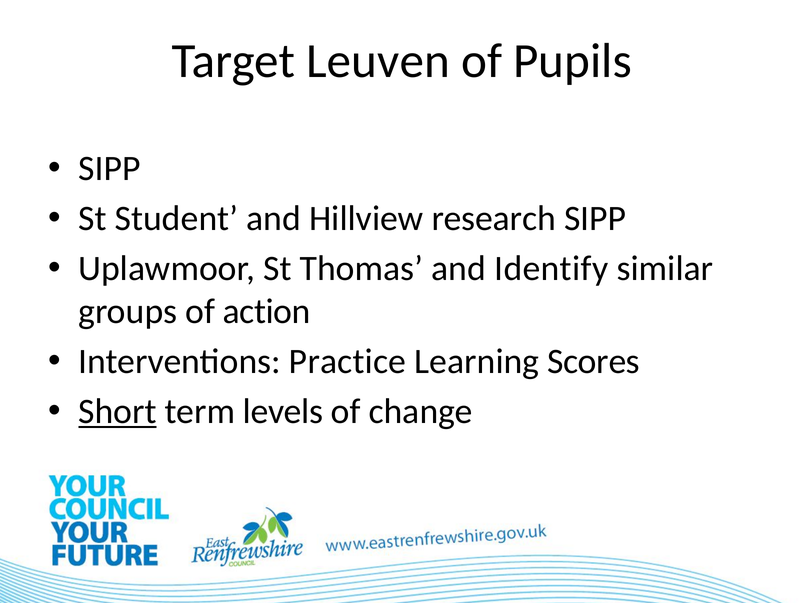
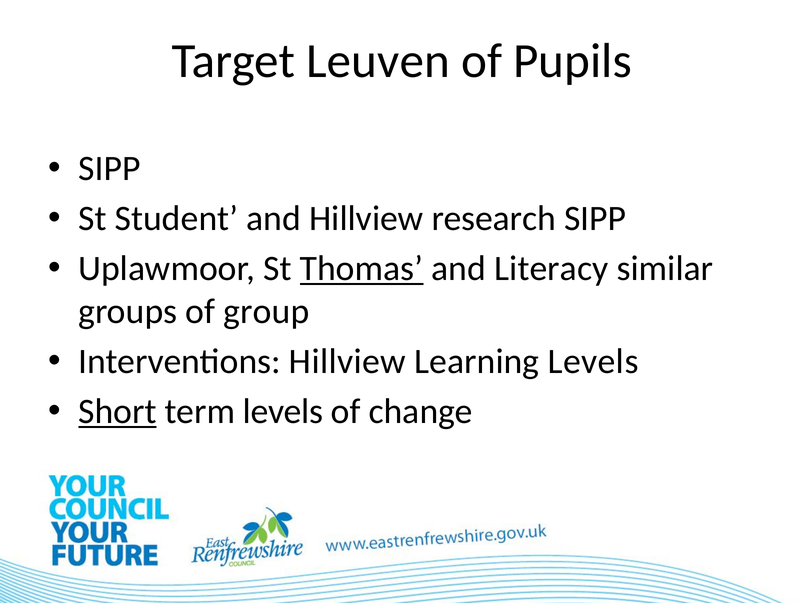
Thomas underline: none -> present (362, 269)
Identify: Identify -> Literacy (551, 269)
action: action -> group (266, 312)
Interventions Practice: Practice -> Hillview (347, 362)
Learning Scores: Scores -> Levels (593, 362)
